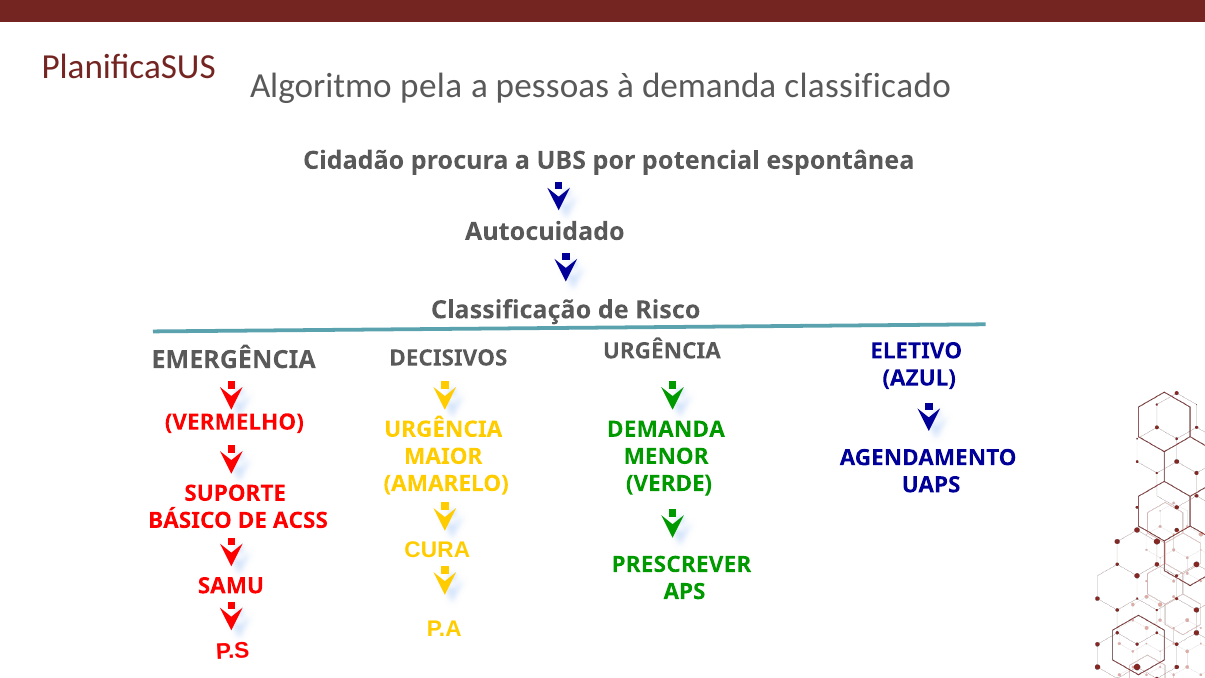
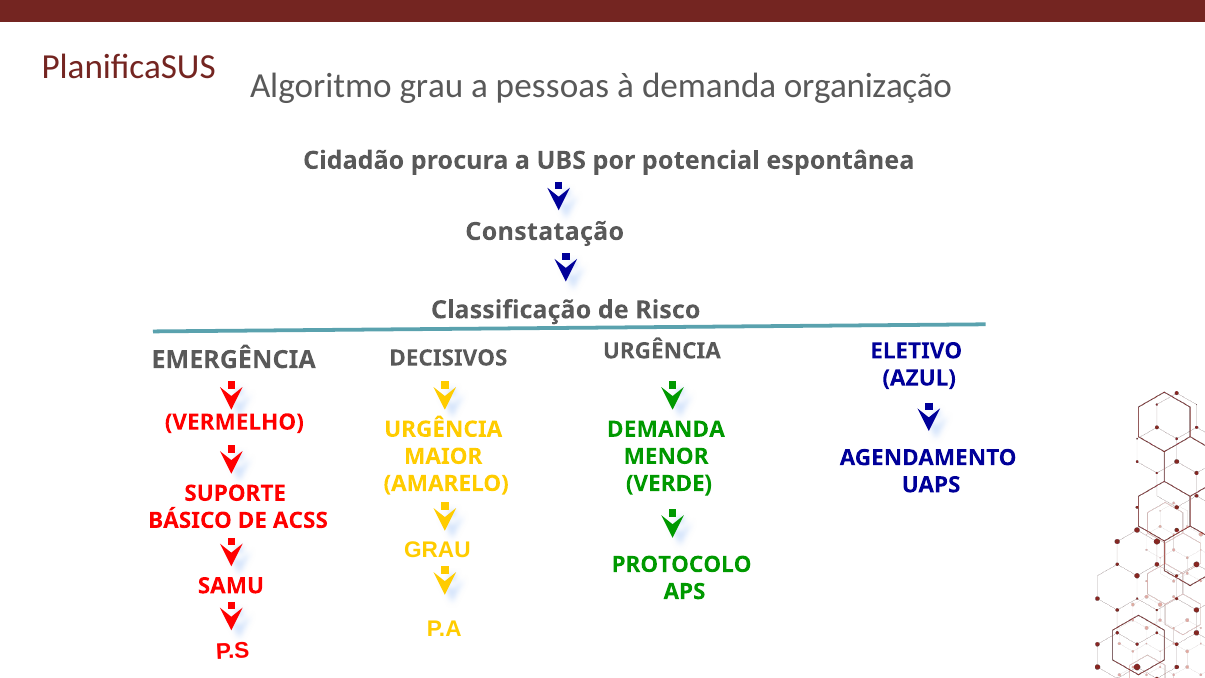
Algoritmo pela: pela -> grau (431, 86)
classificado: classificado -> organização (868, 86)
Autocuidado: Autocuidado -> Constatação (545, 232)
CURA: CURA -> GRAU (437, 550)
PRESCREVER: PRESCREVER -> PROTOCOLO (682, 564)
